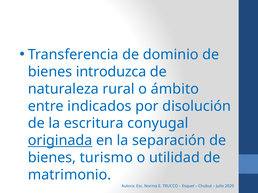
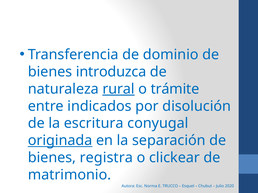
rural underline: none -> present (119, 89)
ámbito: ámbito -> trámite (175, 89)
turismo: turismo -> registra (106, 158)
utilidad: utilidad -> clickear (174, 158)
